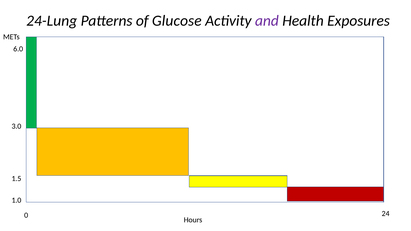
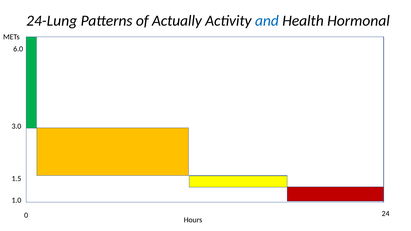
Glucose: Glucose -> Actually (177, 21)
and colour: purple -> blue (267, 21)
Exposures: Exposures -> Hormonal (359, 21)
